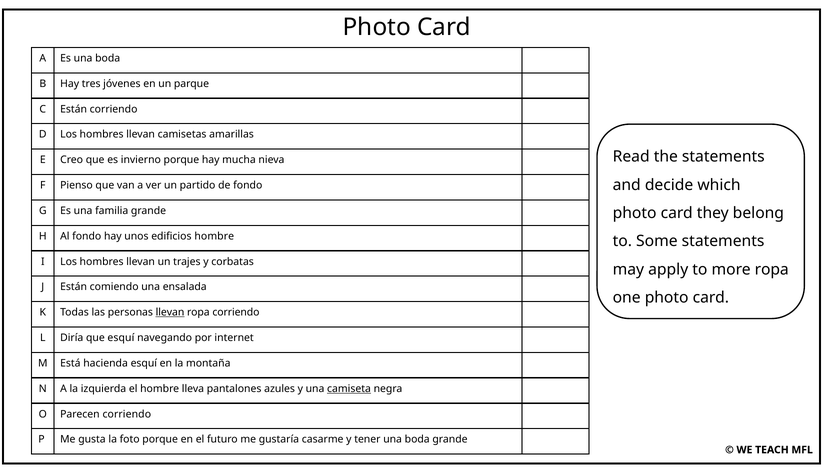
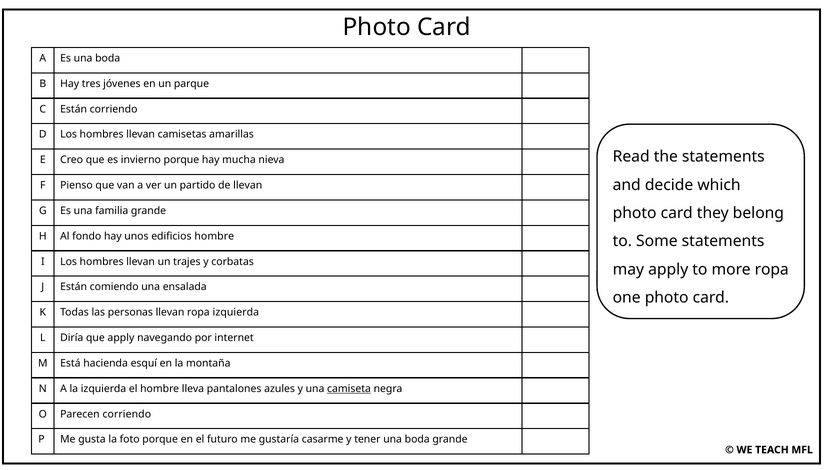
de fondo: fondo -> llevan (248, 185)
llevan underline: present -> none (170, 313)
ropa corriendo: corriendo -> izquierda (236, 313)
que esquí: esquí -> apply (121, 338)
